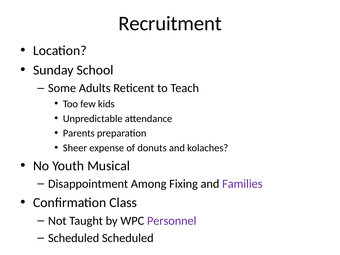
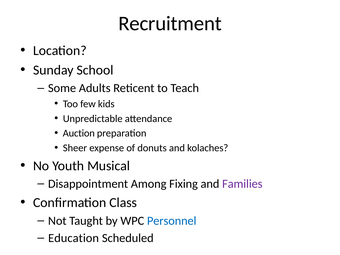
Parents: Parents -> Auction (79, 133)
Personnel colour: purple -> blue (172, 221)
Scheduled: Scheduled -> Education (74, 238)
